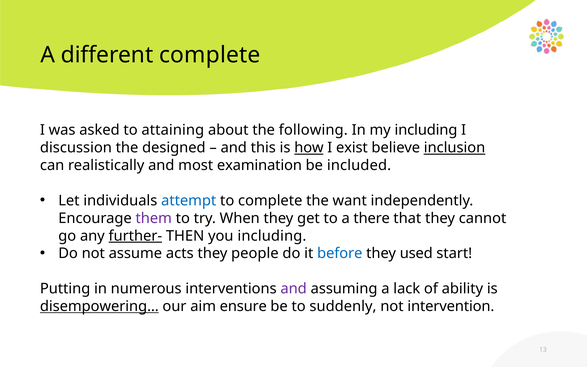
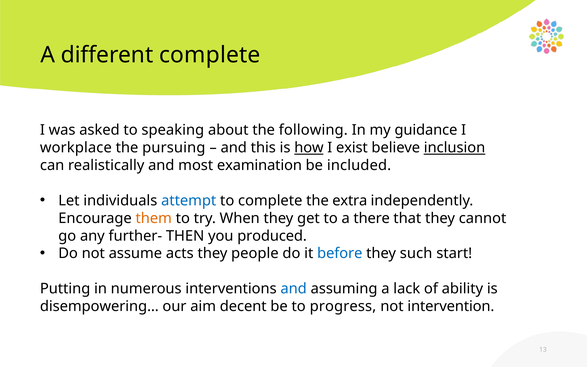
attaining: attaining -> speaking (173, 130)
my including: including -> guidance (426, 130)
discussion: discussion -> workplace (76, 148)
designed: designed -> pursuing (174, 148)
want: want -> extra (350, 201)
them colour: purple -> orange (154, 218)
further- underline: present -> none (135, 236)
you including: including -> produced (272, 236)
used: used -> such (416, 253)
and colour: purple -> blue (294, 289)
disempowering… underline: present -> none (99, 306)
ensure: ensure -> decent (243, 306)
suddenly: suddenly -> progress (343, 306)
